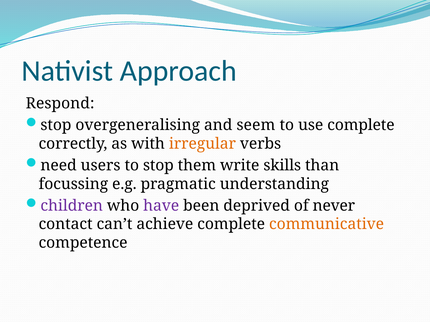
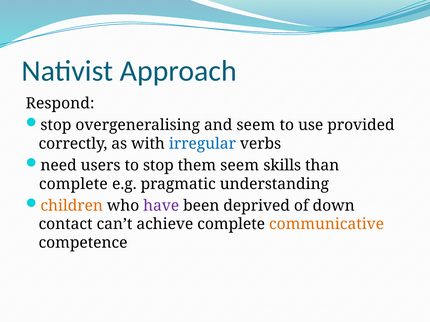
use complete: complete -> provided (361, 125)
irregular colour: orange -> blue (202, 144)
them write: write -> seem (240, 166)
focussing: focussing -> complete (73, 184)
children colour: purple -> orange (72, 206)
never: never -> down (334, 206)
